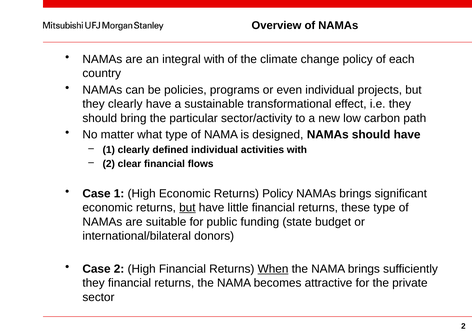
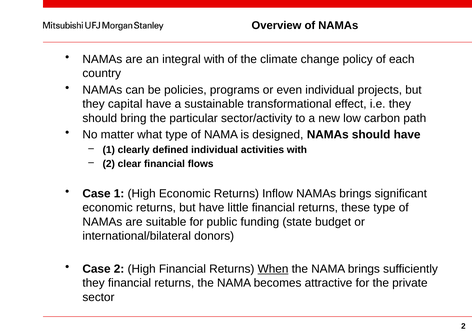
they clearly: clearly -> capital (125, 104)
Returns Policy: Policy -> Inflow (278, 193)
but underline: present -> none (187, 208)
